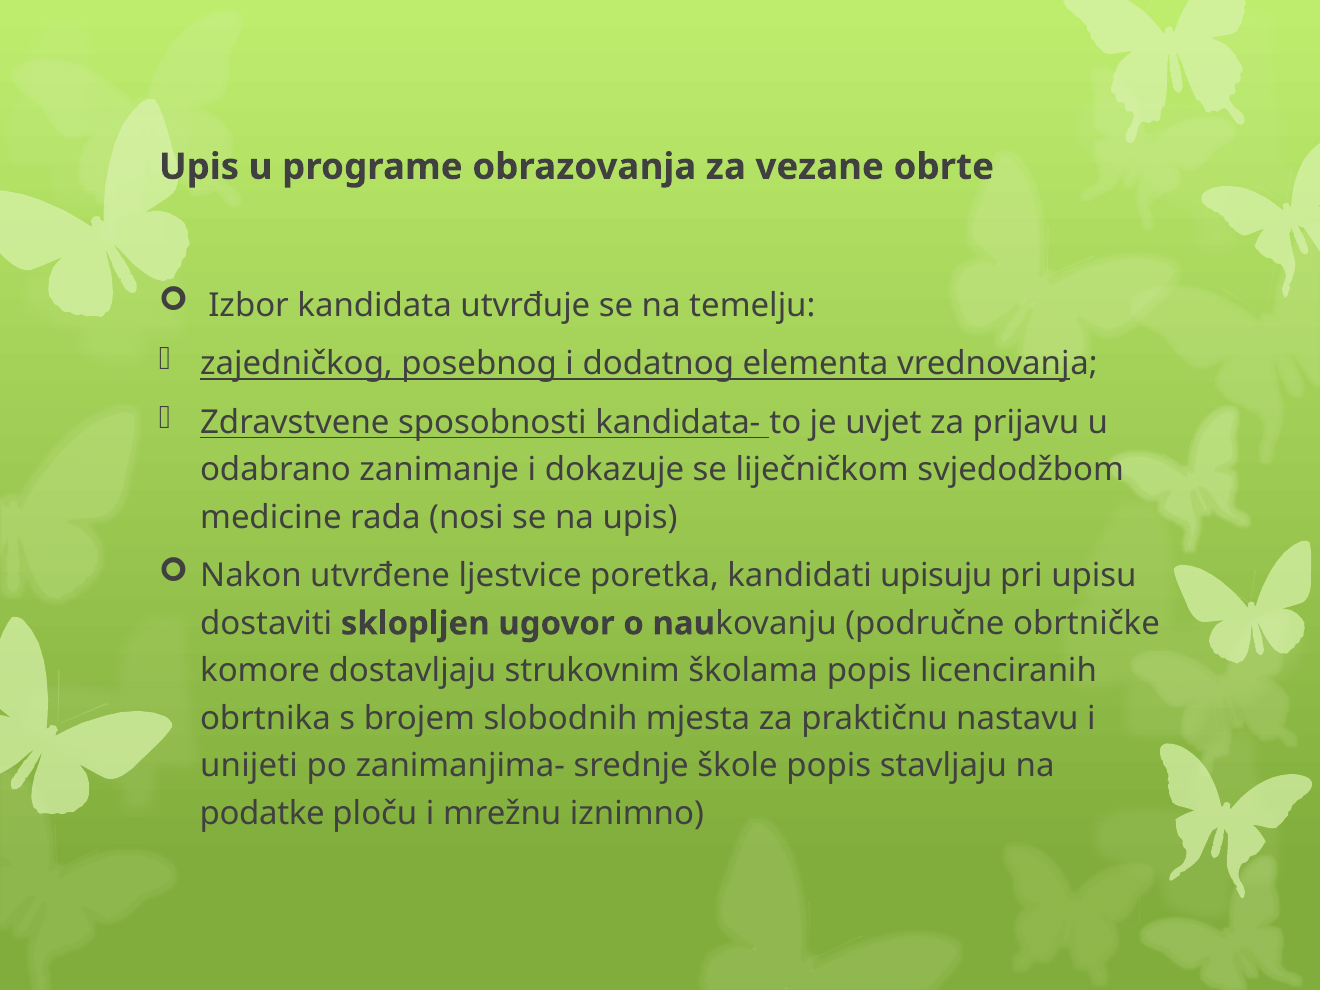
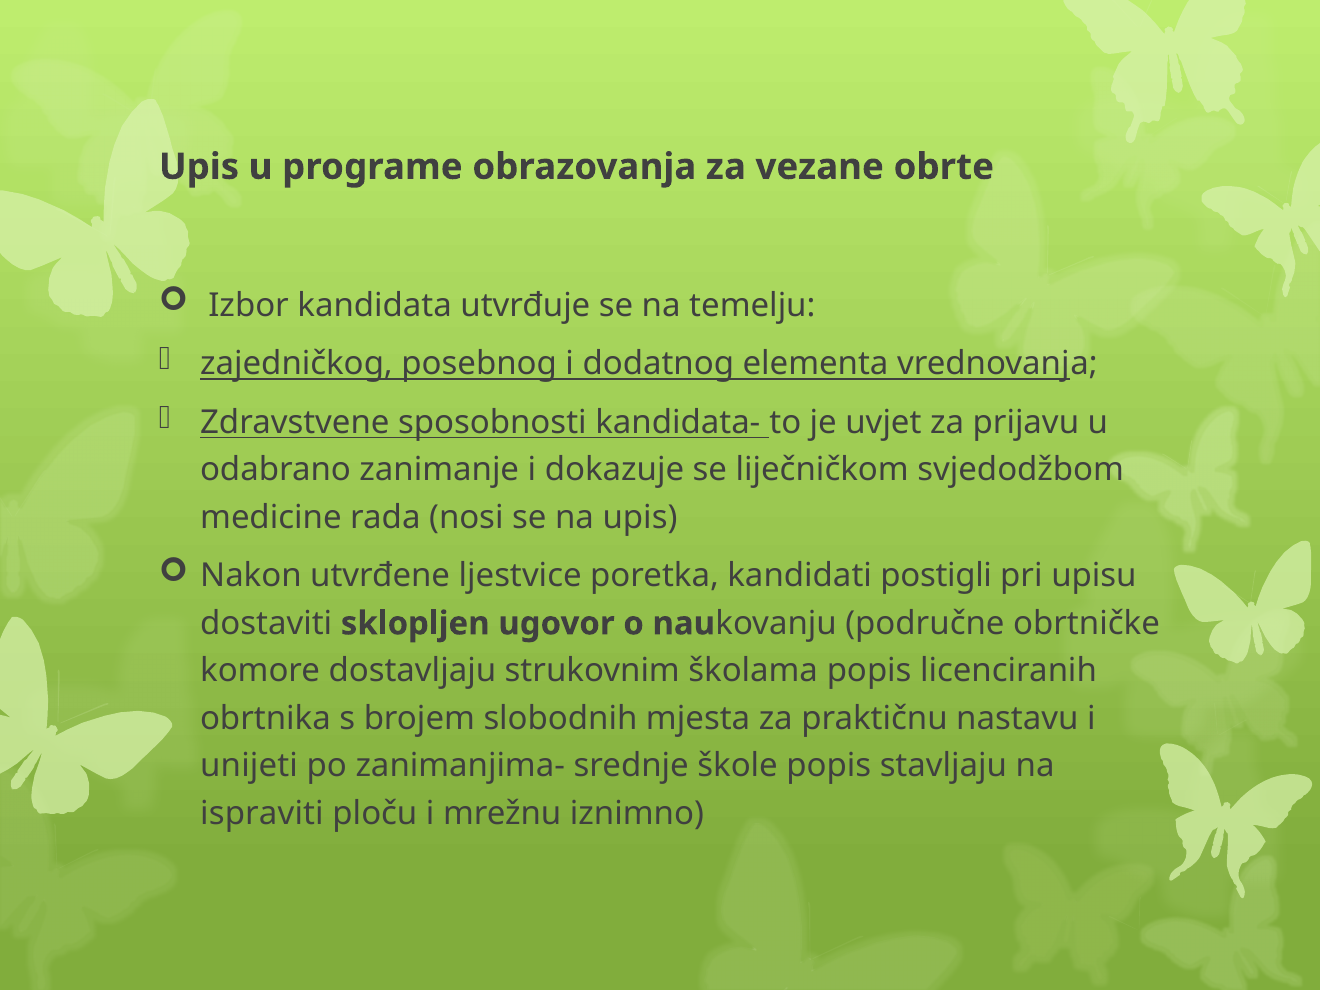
upisuju: upisuju -> postigli (936, 576)
podatke: podatke -> ispraviti (262, 814)
